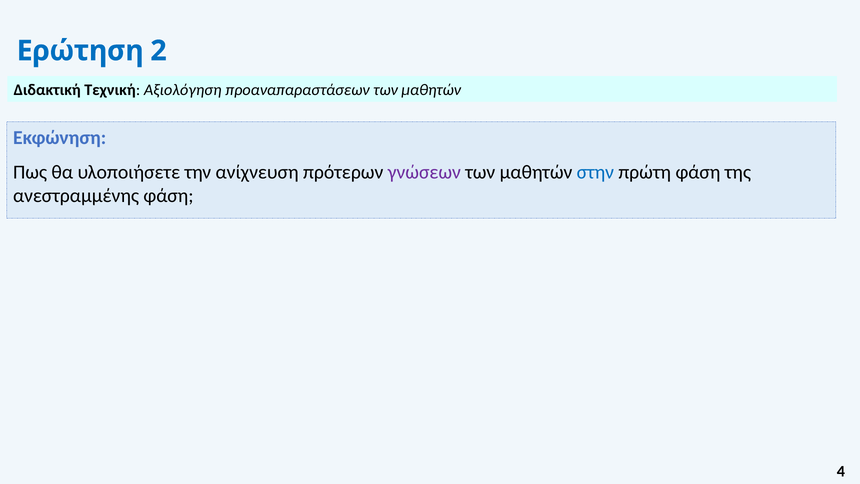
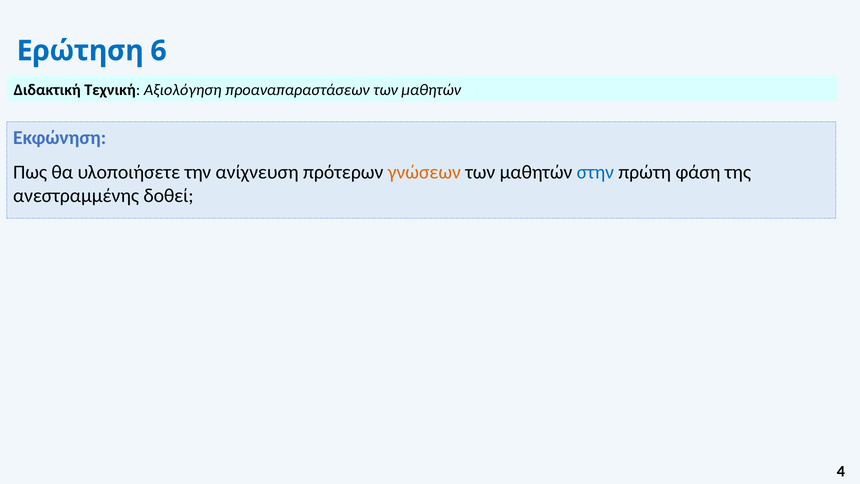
2: 2 -> 6 (159, 51)
γνώσεων colour: purple -> orange (424, 172)
ανεστραμμένης φάση: φάση -> δοθεί (169, 196)
